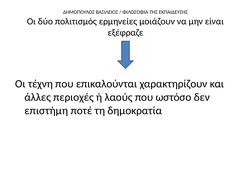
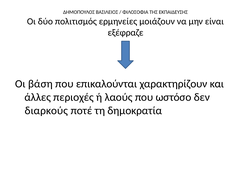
τέχνη: τέχνη -> βάση (40, 84)
επιστήμη: επιστήμη -> διαρκούς (46, 111)
